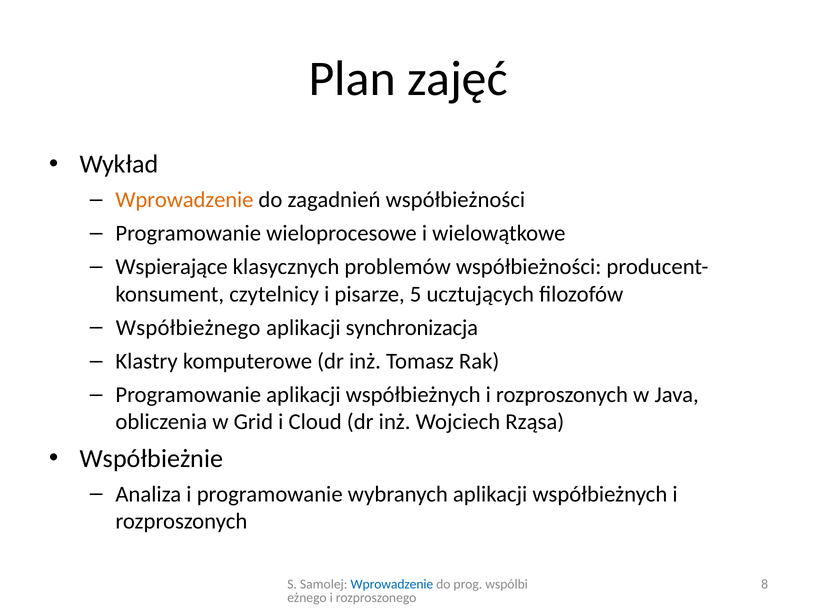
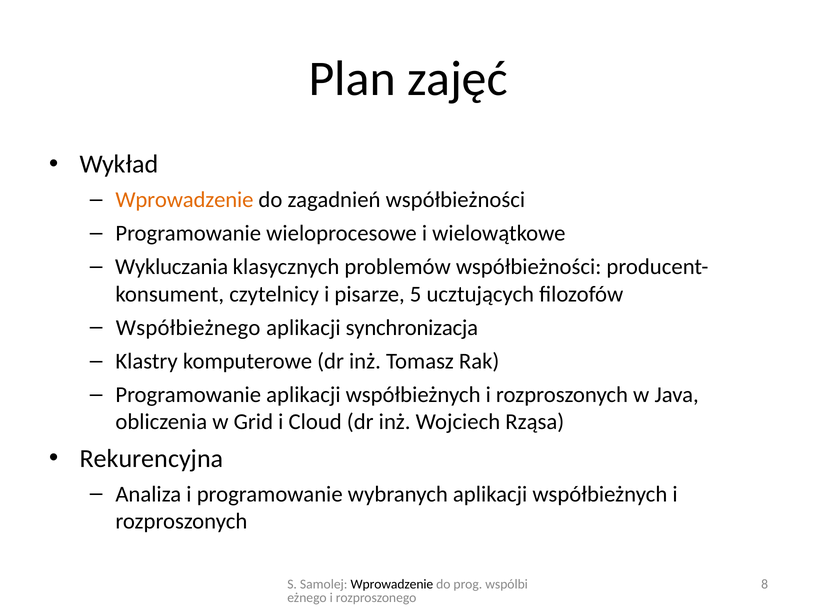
Wspierające: Wspierające -> Wykluczania (172, 267)
Współbieżnie: Współbieżnie -> Rekurencyjna (151, 459)
Wprowadzenie colour: blue -> black (392, 585)
